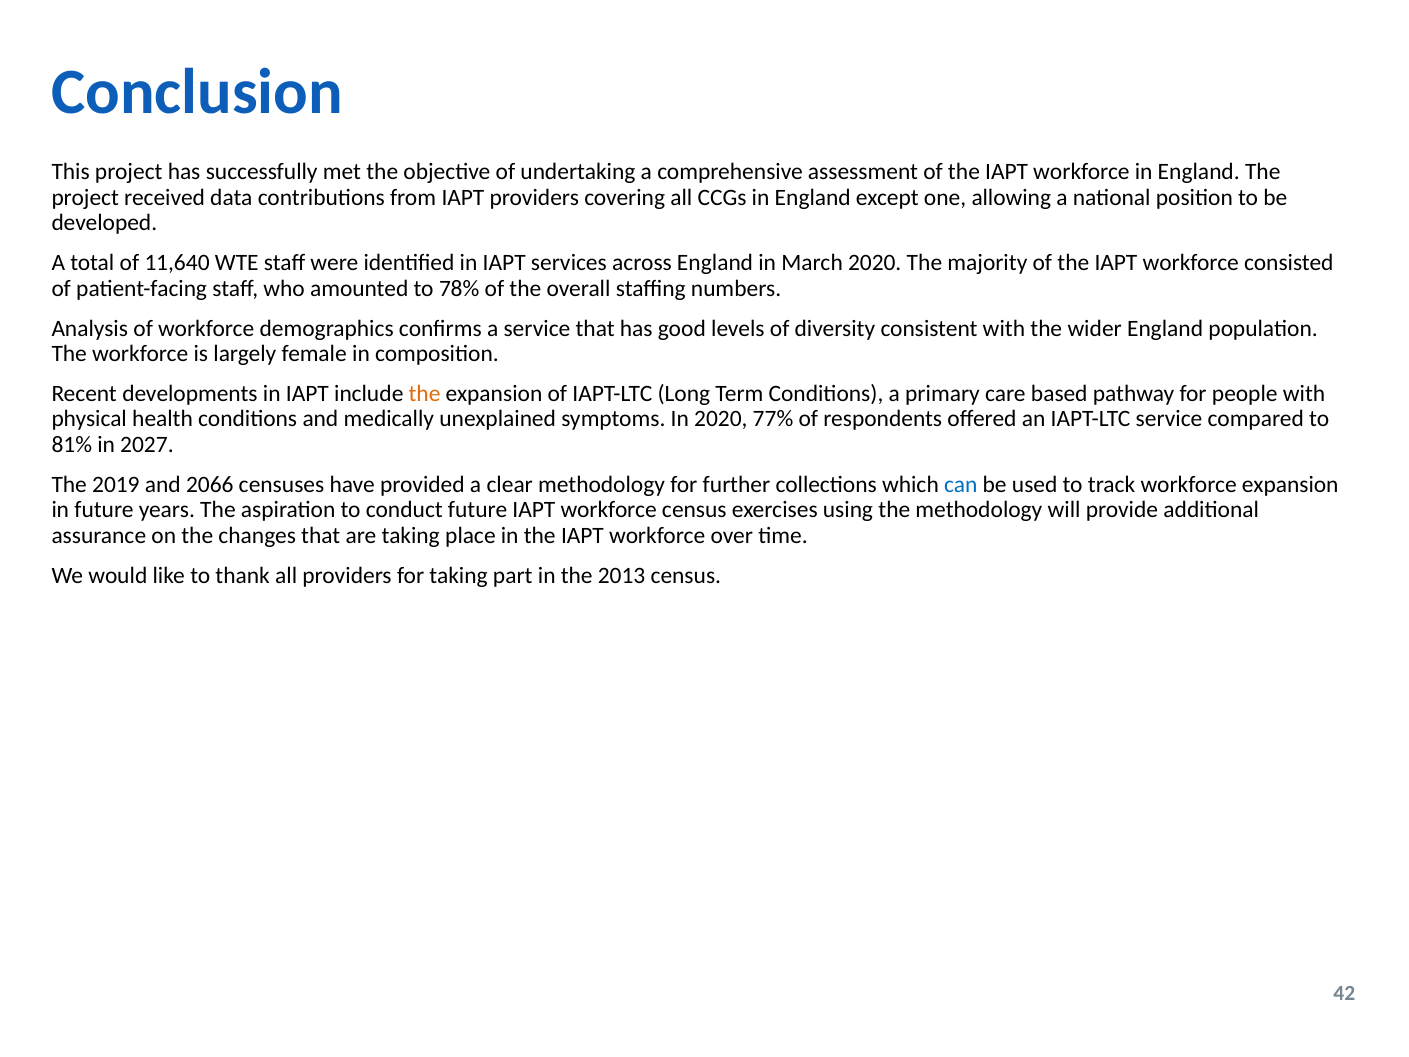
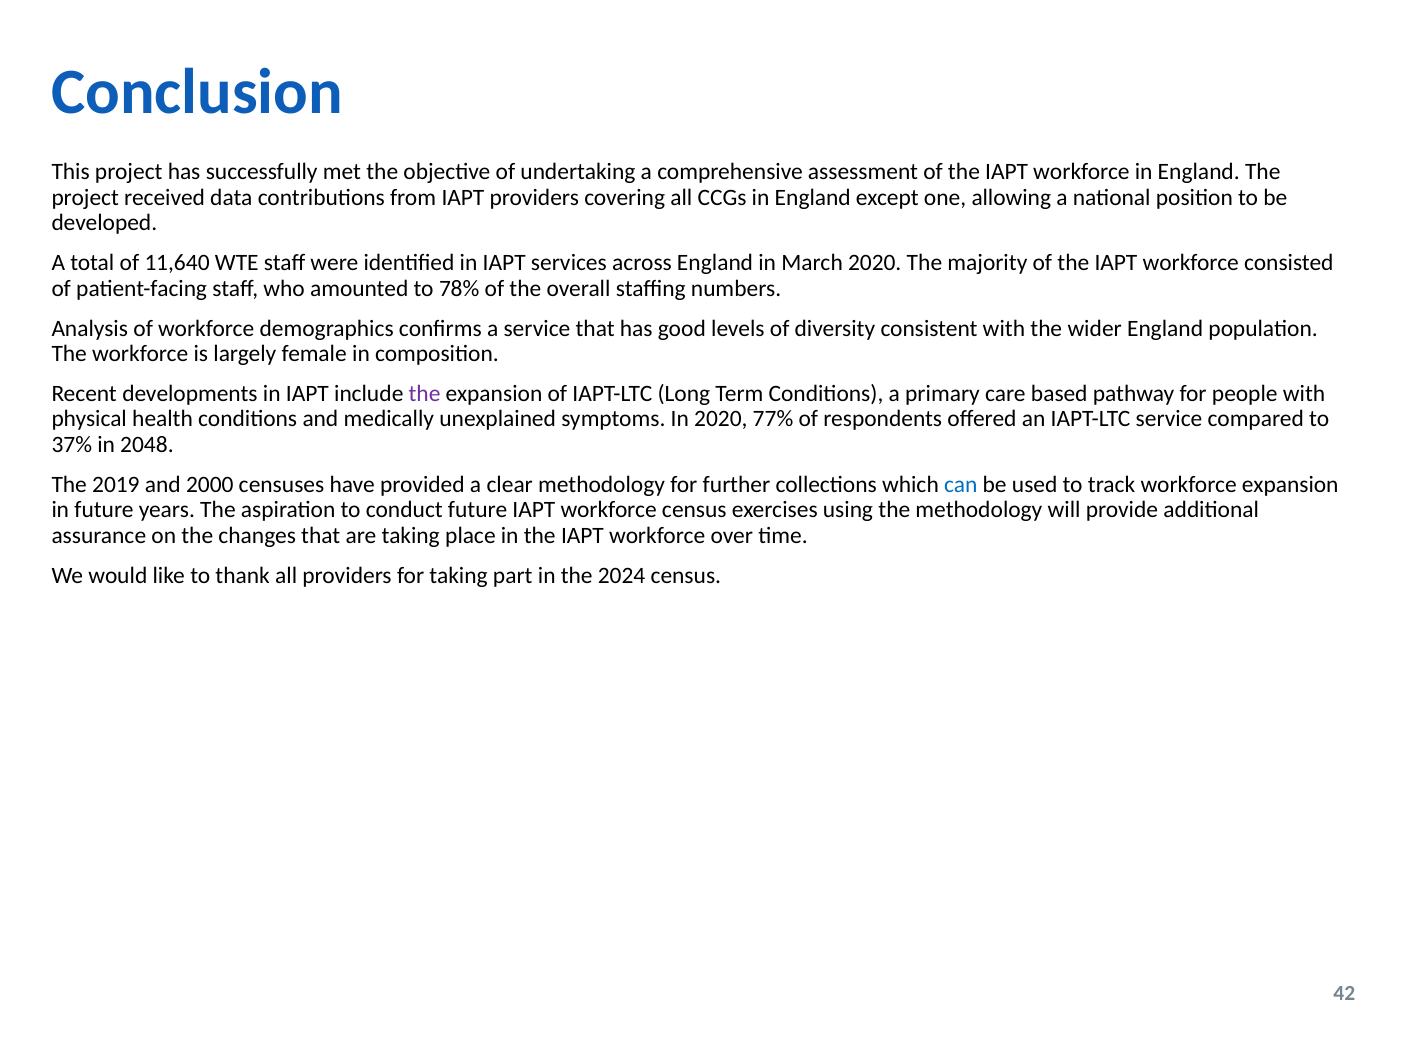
the colour: orange -> purple (425, 394)
81%: 81% -> 37% (72, 444)
2027: 2027 -> 2048 (147, 444)
2066: 2066 -> 2000 (210, 484)
2013: 2013 -> 2024 (622, 575)
